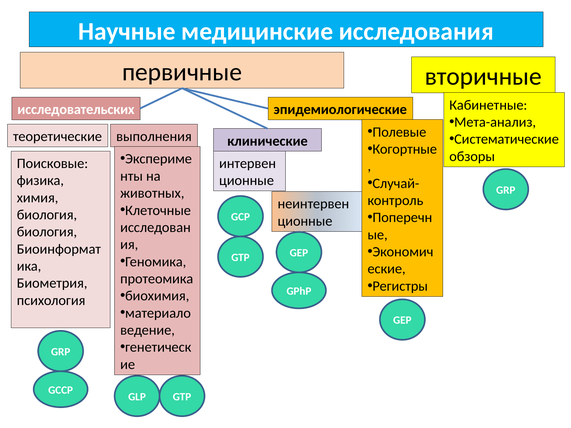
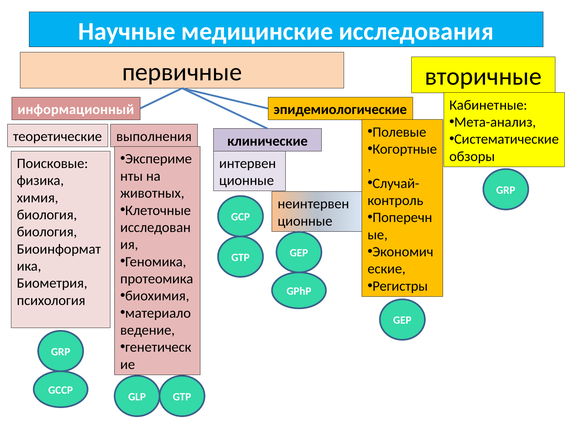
исследовательских: исследовательских -> информационный (76, 110)
